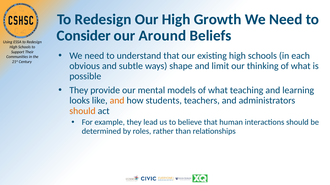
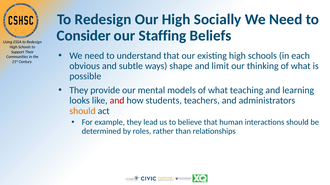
Growth: Growth -> Socially (218, 20)
Around: Around -> Staffing (163, 36)
and colour: orange -> red (117, 101)
